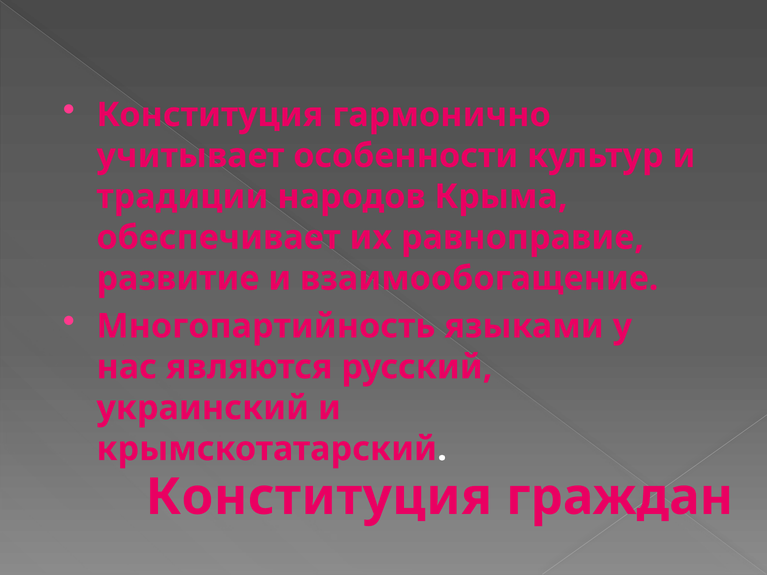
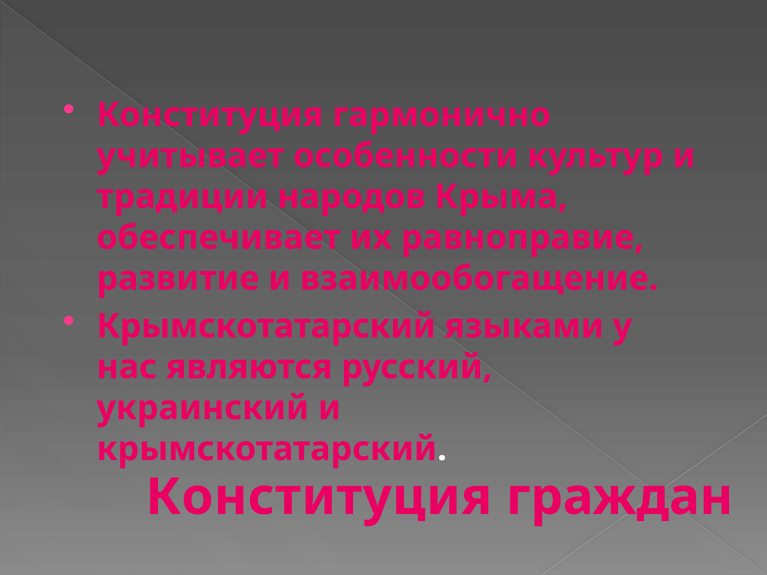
Многопартийность: Многопартийность -> Крымскотатарский (266, 326)
